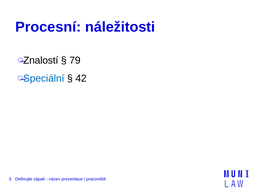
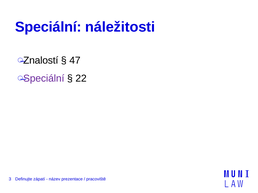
Procesní: Procesní -> Speciální (48, 27)
79: 79 -> 47 (75, 60)
Speciální colour: blue -> purple (44, 79)
42: 42 -> 22 (81, 79)
